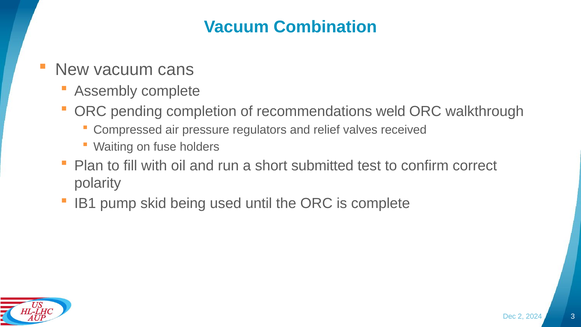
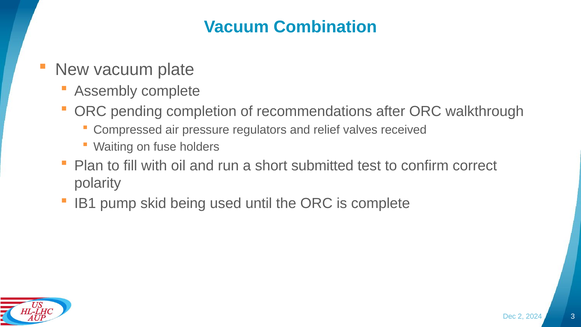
cans: cans -> plate (176, 69)
weld: weld -> after (391, 111)
